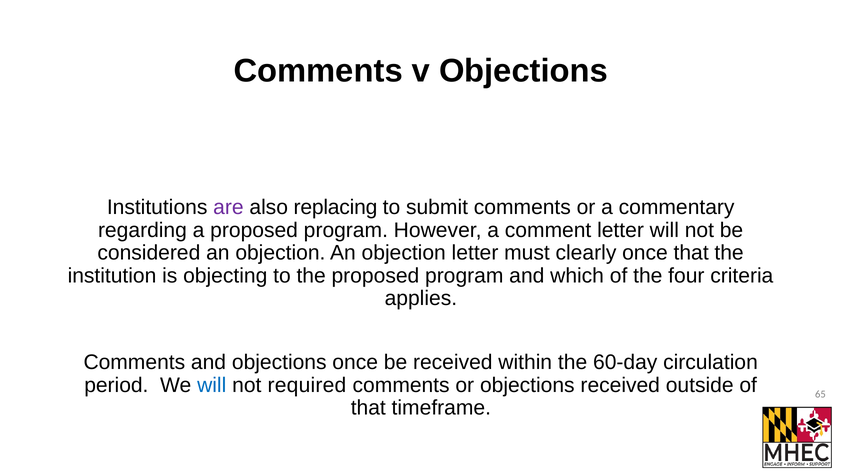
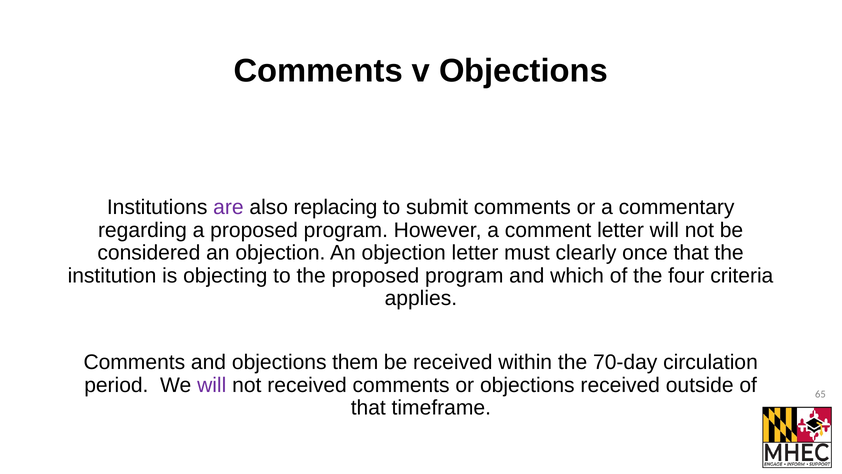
objections once: once -> them (355, 362)
60-day: 60-day -> 70-day (625, 362)
will colour: blue -> purple (212, 385)
not required: required -> received (307, 385)
